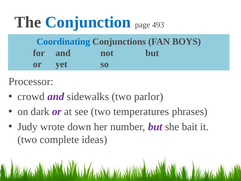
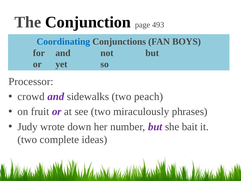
Conjunction colour: blue -> black (88, 22)
parlor: parlor -> peach (149, 96)
dark: dark -> fruit (40, 111)
temperatures: temperatures -> miraculously (141, 111)
